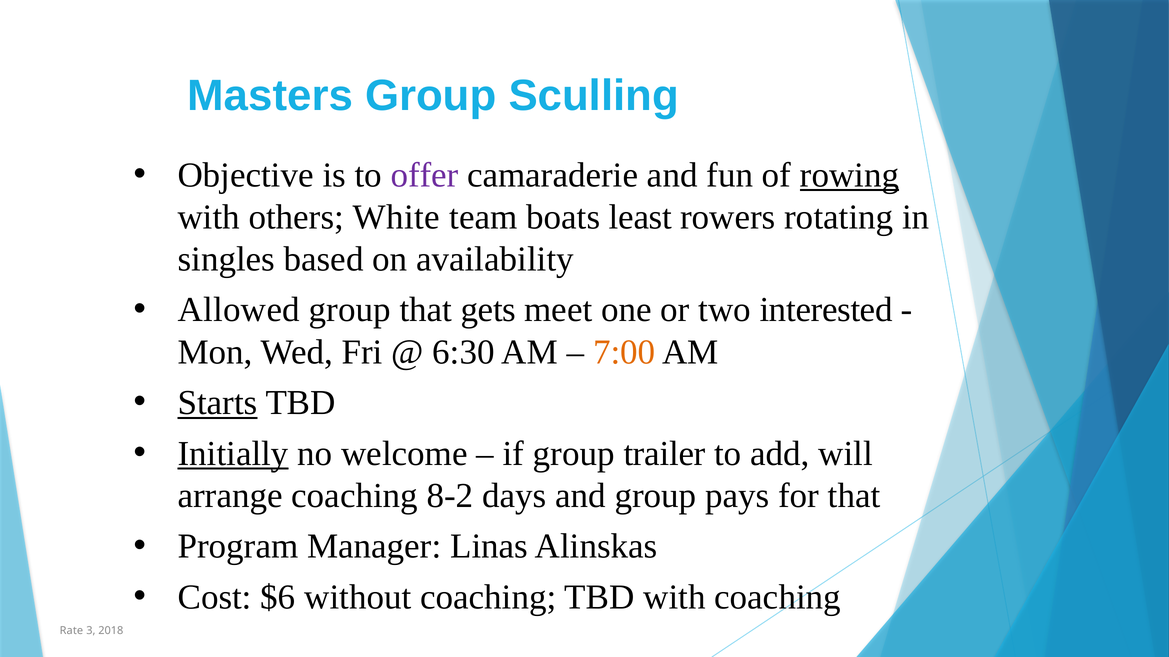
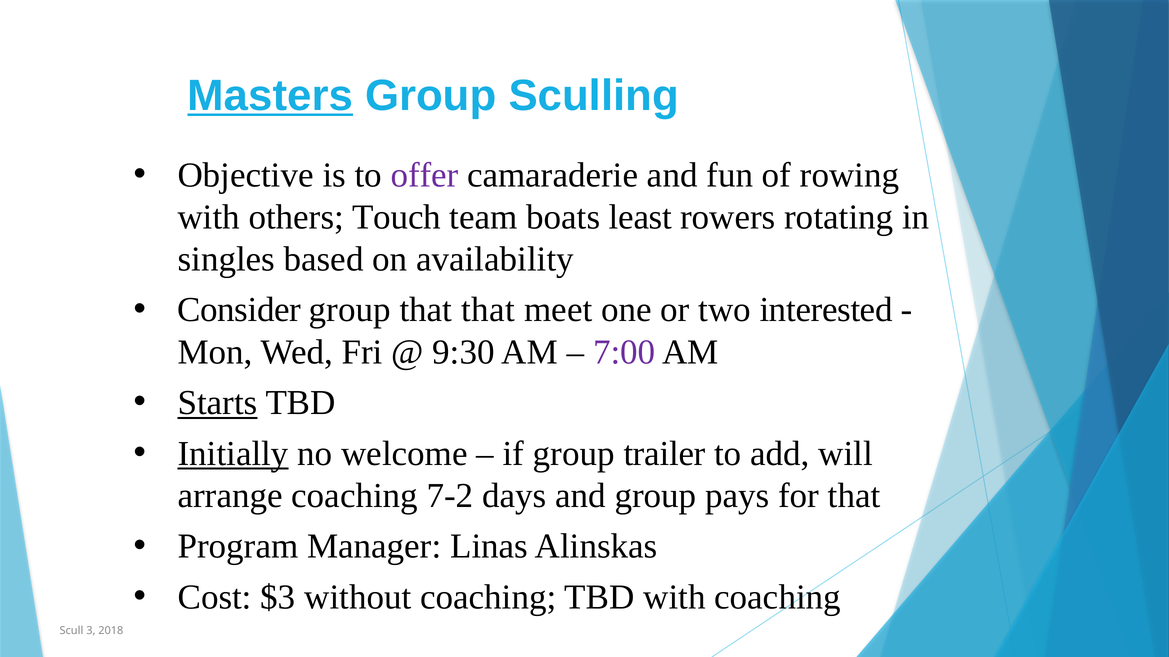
Masters underline: none -> present (270, 96)
rowing underline: present -> none (850, 175)
White: White -> Touch (397, 217)
Allowed: Allowed -> Consider (239, 310)
that gets: gets -> that (488, 310)
6:30: 6:30 -> 9:30 (463, 352)
7:00 colour: orange -> purple (624, 352)
8-2: 8-2 -> 7-2 (450, 496)
$6: $6 -> $3 (278, 598)
Rate: Rate -> Scull (71, 631)
